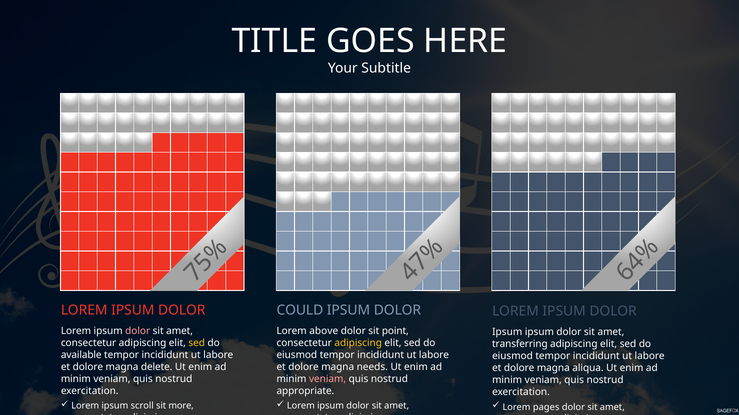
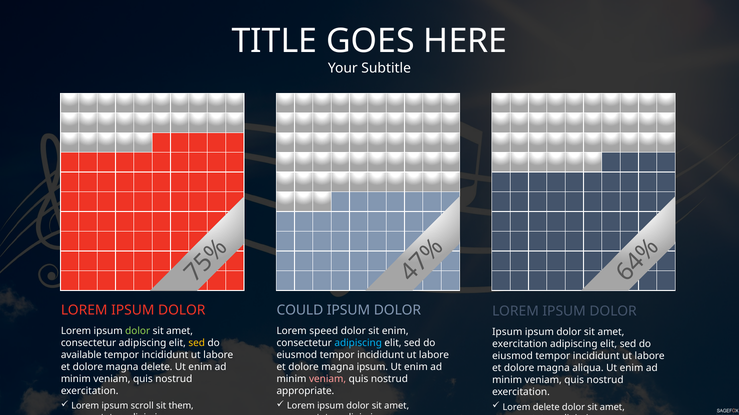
dolor colour: pink -> light green (138, 331)
above: above -> speed (324, 331)
sit point: point -> enim (395, 331)
adipiscing colour: yellow -> light blue (358, 343)
transferring: transferring -> exercitation (520, 344)
magna needs: needs -> ipsum (372, 367)
more: more -> them (181, 407)
Lorem pages: pages -> delete (546, 408)
